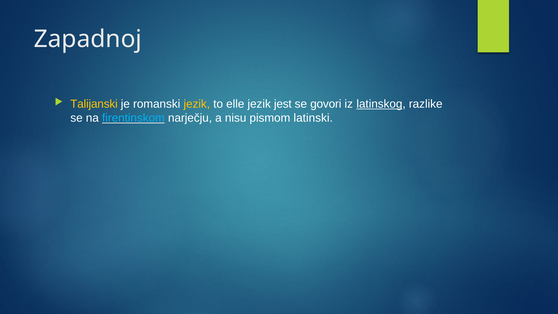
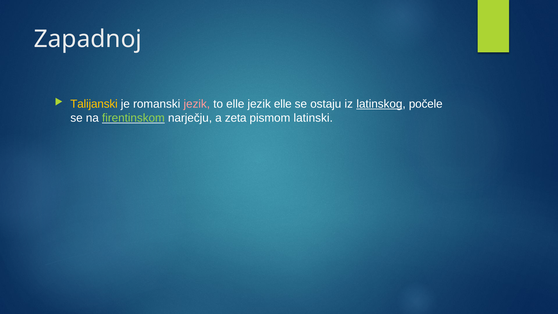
jezik colour: yellow -> pink (197, 104)
jezik jest: jest -> elle (283, 104)
govori: govori -> ostaju (326, 104)
razlike: razlike -> počele (426, 104)
firentinskom colour: light blue -> light green (133, 118)
nisu: nisu -> zeta (236, 118)
